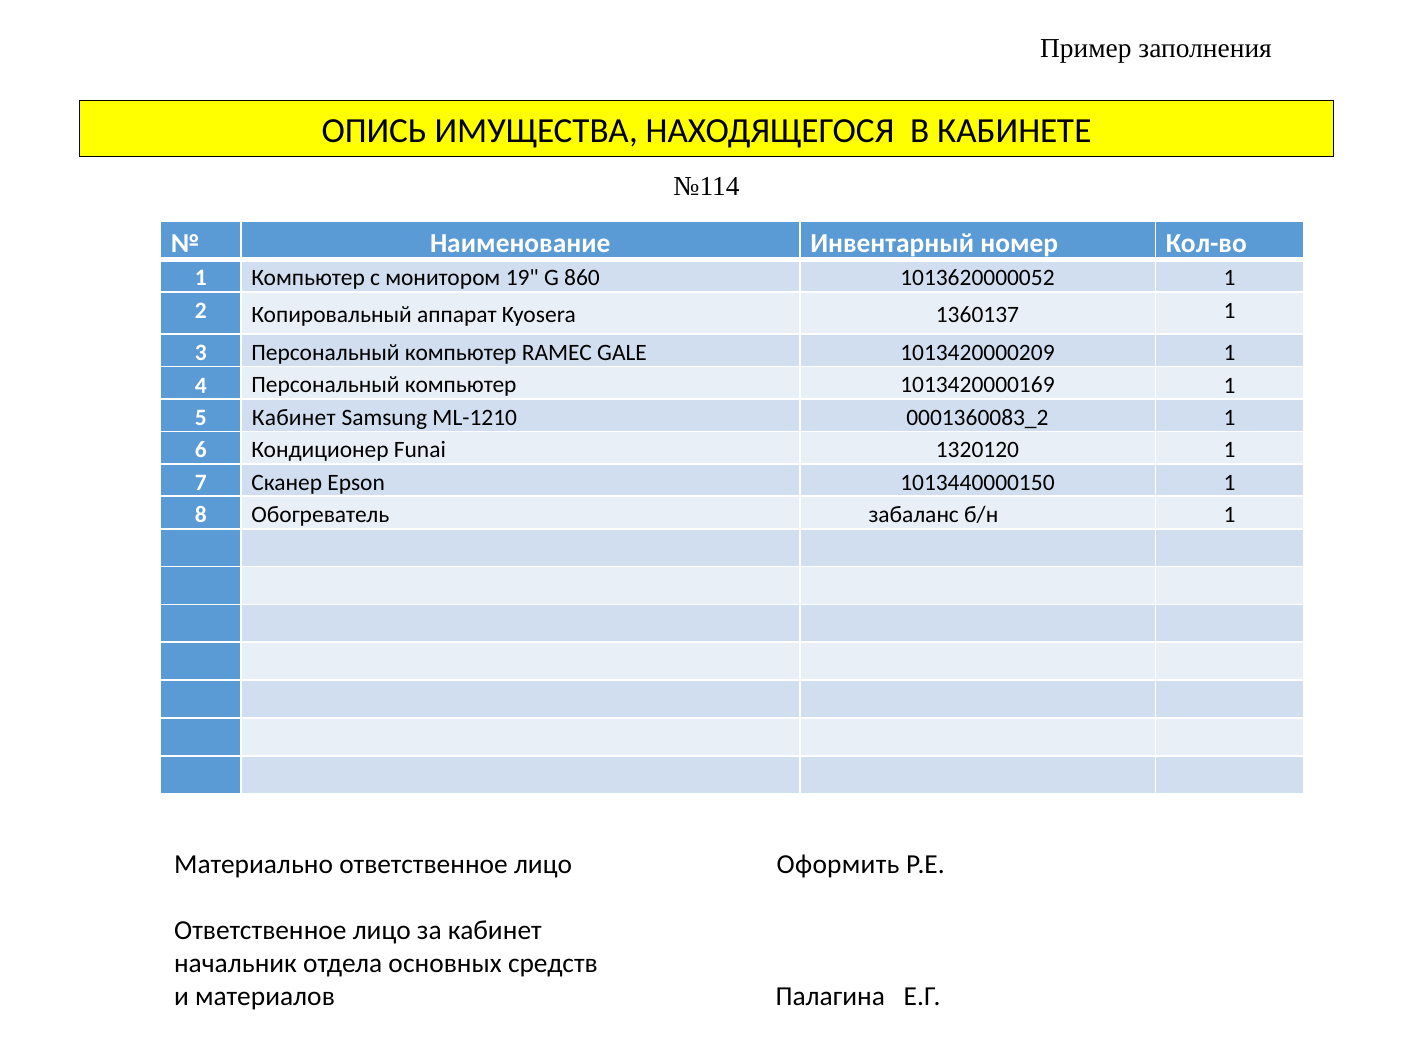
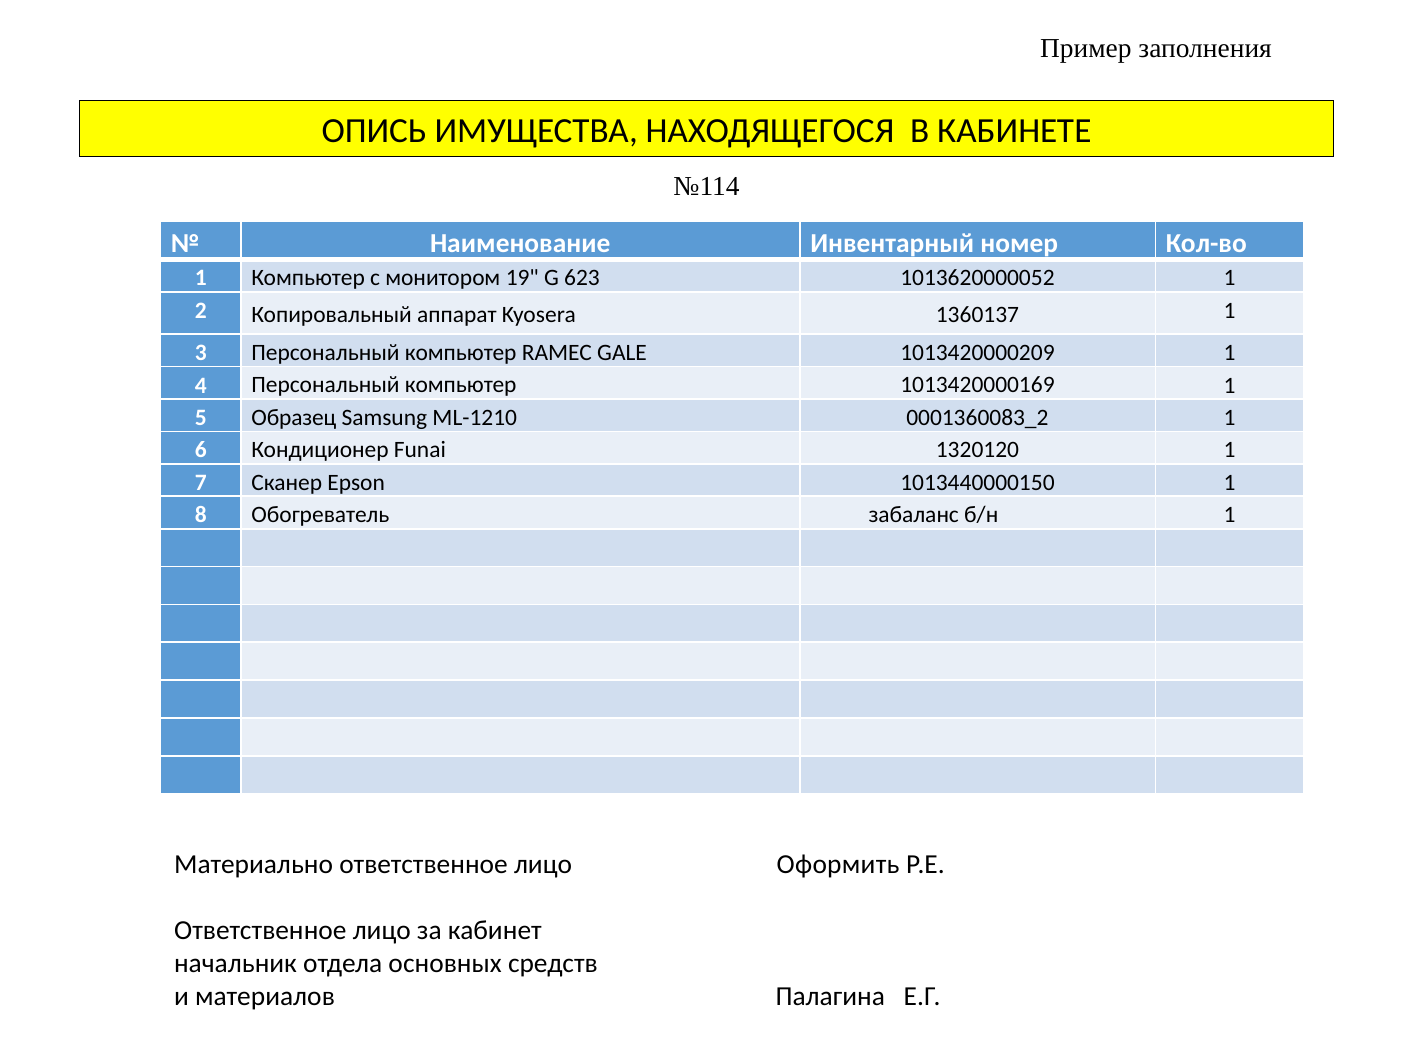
860: 860 -> 623 (582, 278)
5 Кабинет: Кабинет -> Образец (294, 418)
